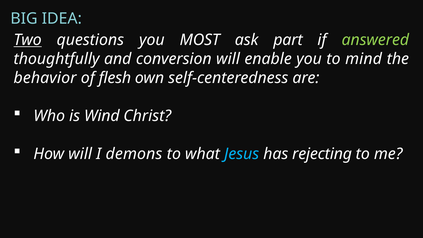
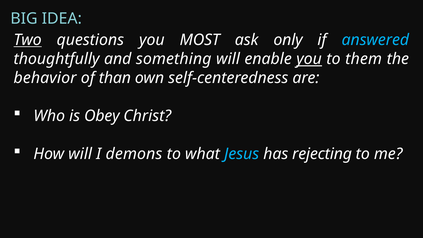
part: part -> only (288, 40)
answered colour: light green -> light blue (375, 40)
conversion: conversion -> something (174, 59)
you underline: none -> present (309, 59)
mind: mind -> them (364, 59)
flesh: flesh -> than (115, 78)
Wind: Wind -> Obey (102, 116)
